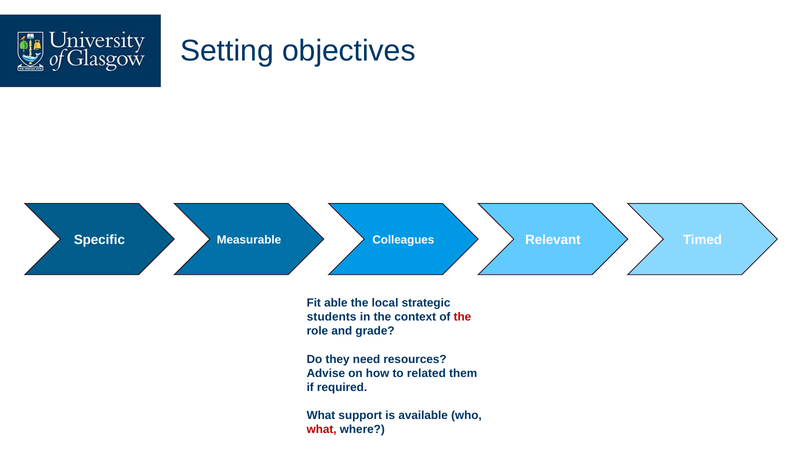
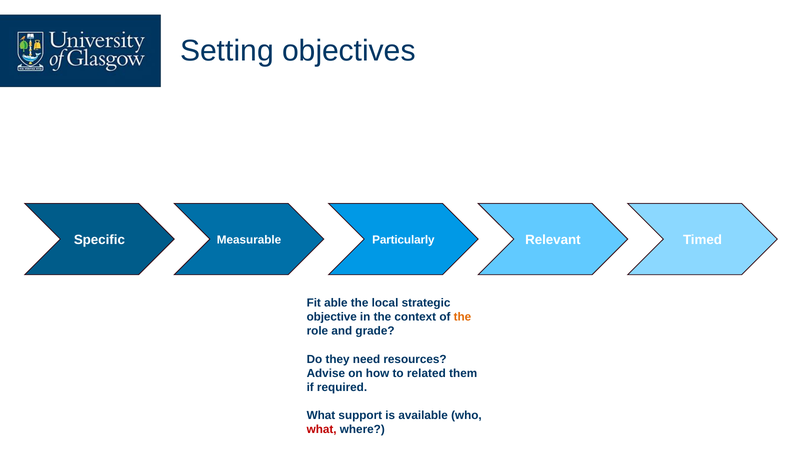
Colleagues: Colleagues -> Particularly (403, 240)
students: students -> objective (332, 317)
the colour: red -> orange (462, 317)
